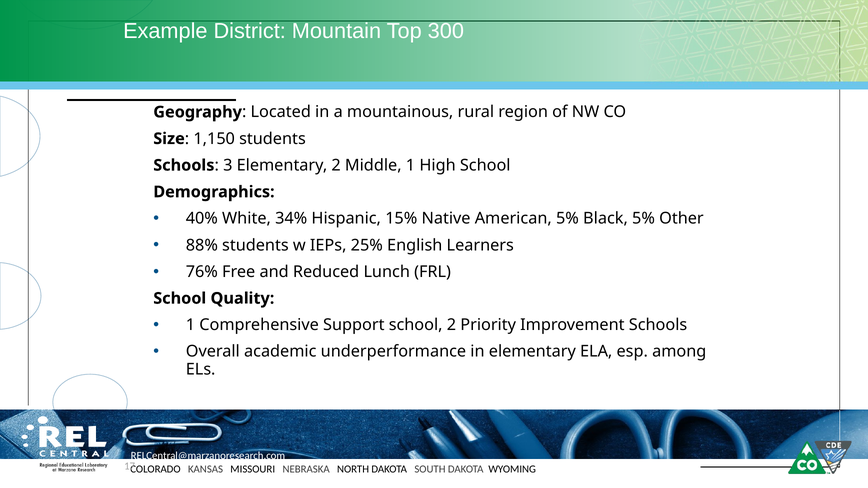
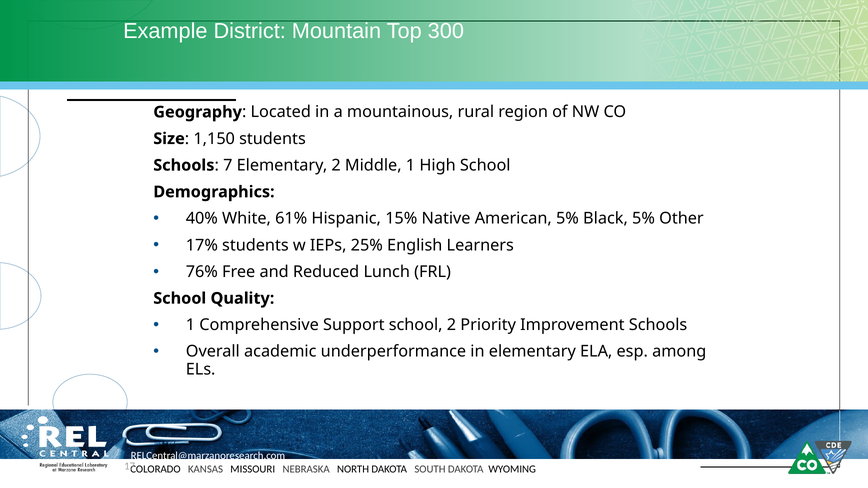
3: 3 -> 7 (228, 165)
34%: 34% -> 61% (291, 219)
88%: 88% -> 17% (202, 245)
